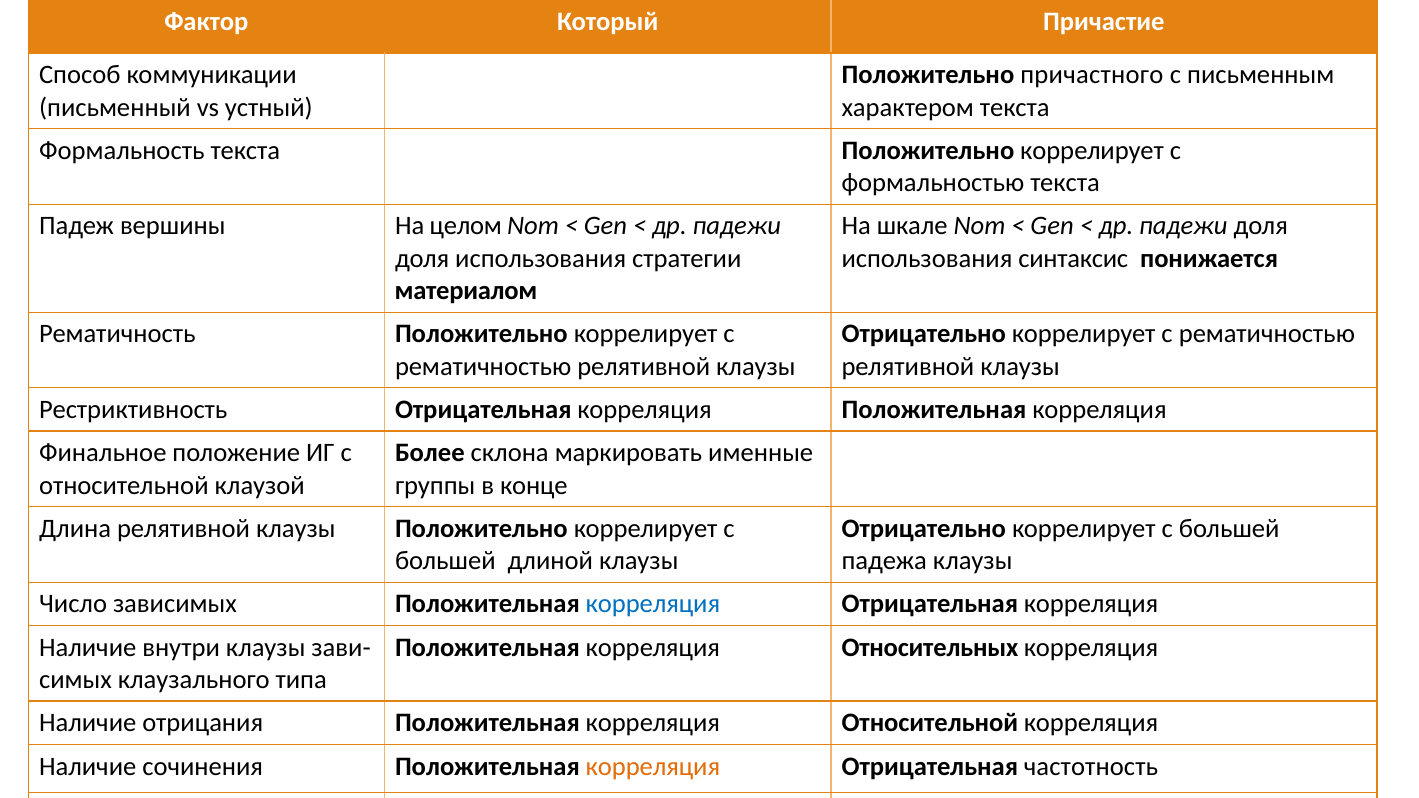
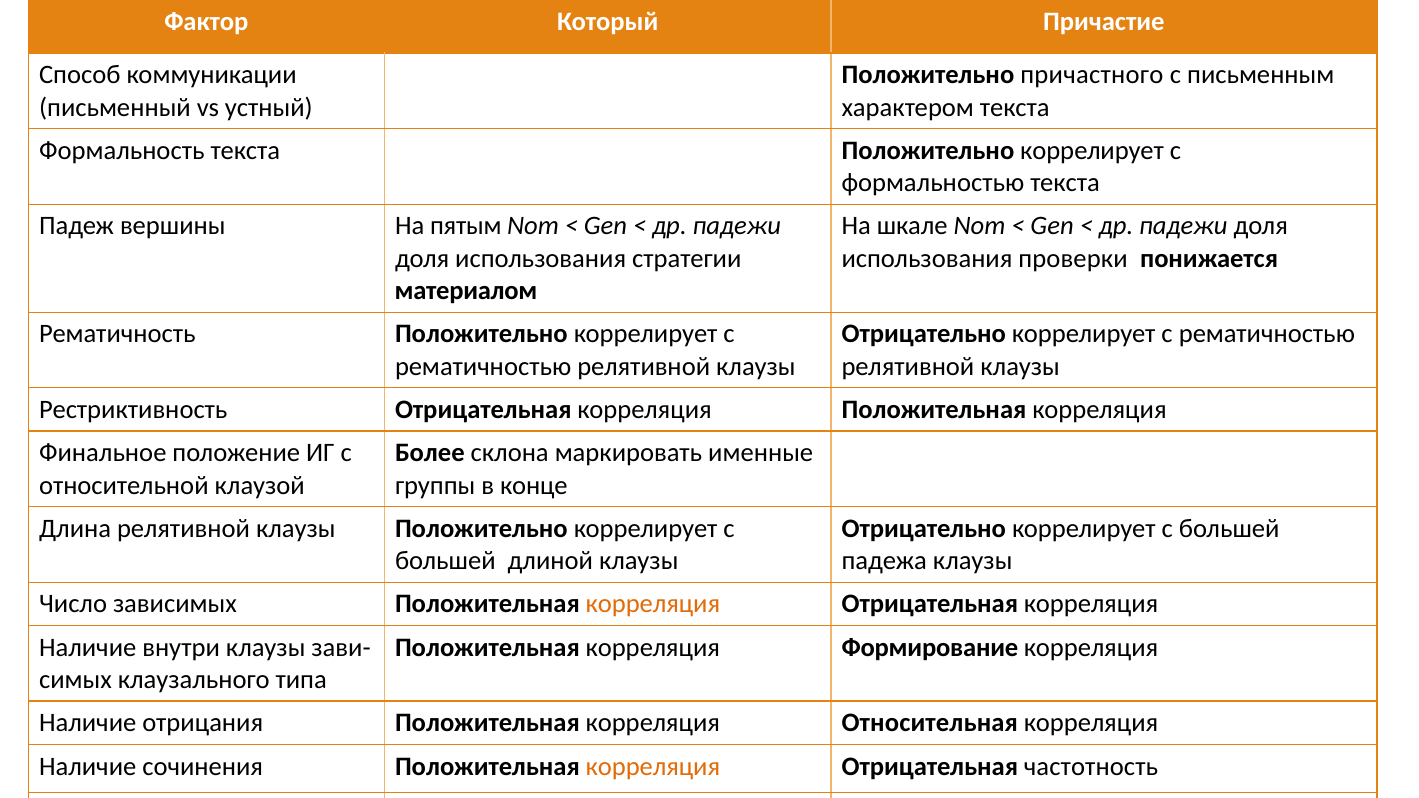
целом: целом -> пятым (466, 226)
синтаксис: синтаксис -> проверки (1073, 259)
корреляция colour: blue -> orange (653, 604)
Относительных: Относительных -> Формирование (930, 647)
корреляция Относительной: Относительной -> Относительная (930, 723)
